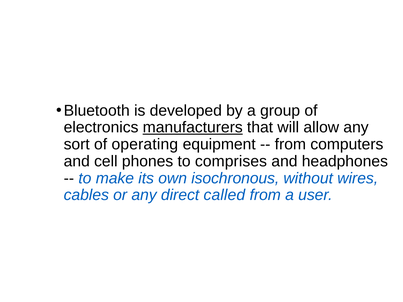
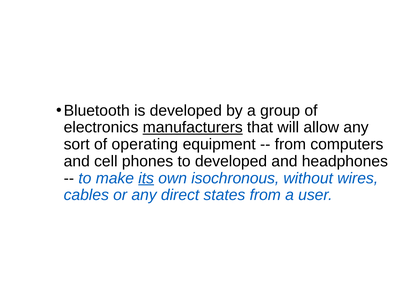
to comprises: comprises -> developed (231, 161)
its underline: none -> present (146, 178)
called: called -> states (224, 195)
